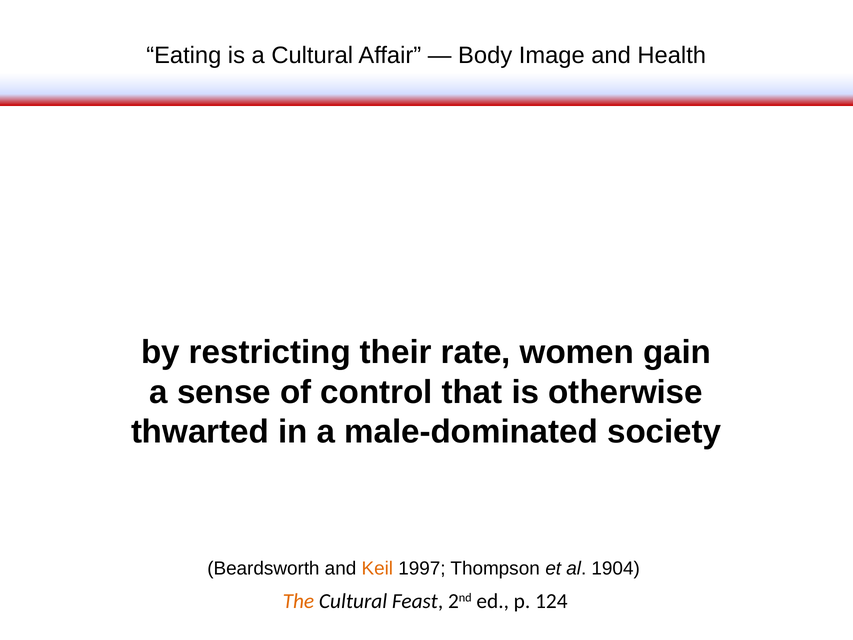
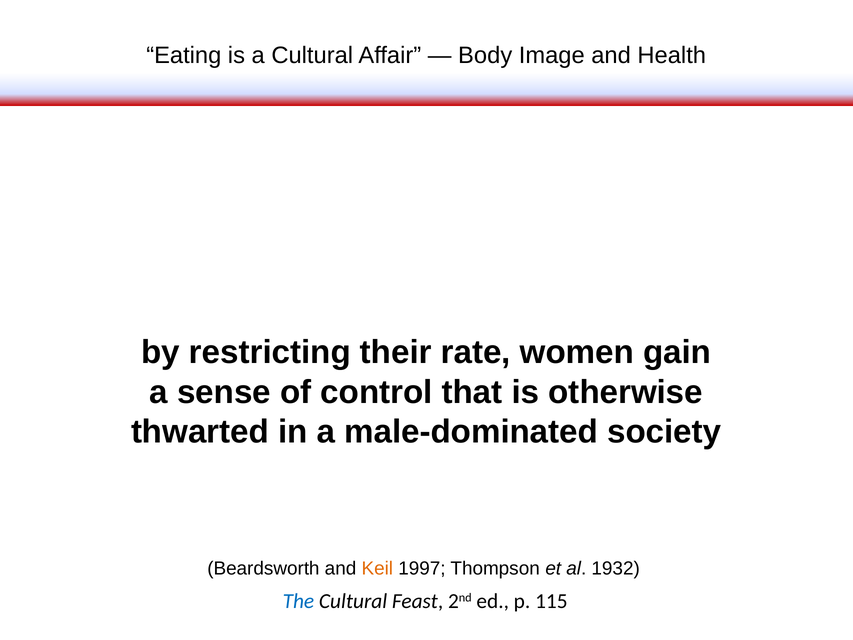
1904: 1904 -> 1932 (616, 568)
The colour: orange -> blue (298, 601)
124: 124 -> 115 (551, 601)
